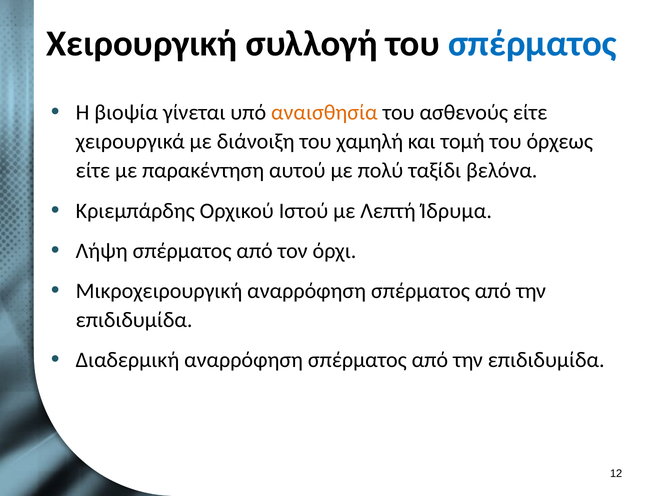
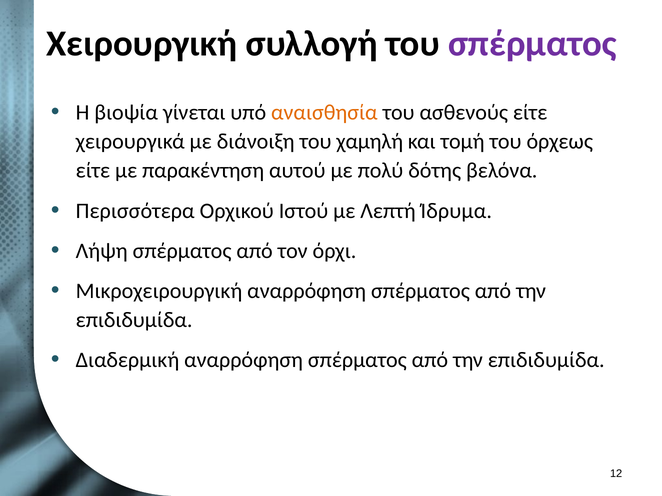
σπέρματος colour: blue -> purple (532, 44)
ταξίδι: ταξίδι -> δότης (435, 171)
Κριεμπάρδης: Κριεμπάρδης -> Περισσότερα (135, 211)
